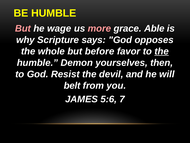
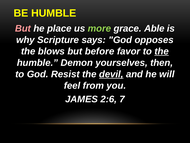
wage: wage -> place (59, 28)
more colour: pink -> light green (99, 28)
whole: whole -> blows (51, 51)
devil underline: none -> present (111, 74)
belt: belt -> feel (72, 85)
5:6: 5:6 -> 2:6 (109, 99)
